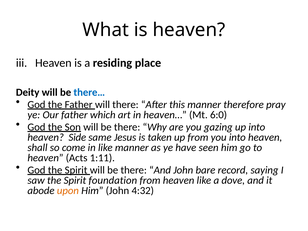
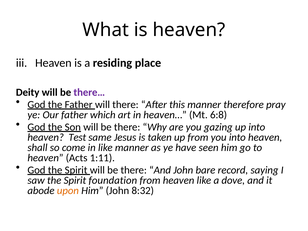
there… colour: blue -> purple (89, 92)
6:0: 6:0 -> 6:8 (219, 115)
Side: Side -> Test (77, 137)
4:32: 4:32 -> 8:32 (143, 191)
